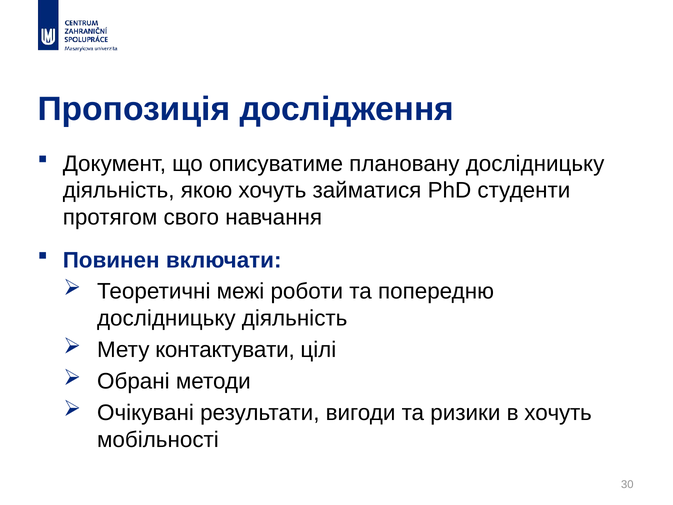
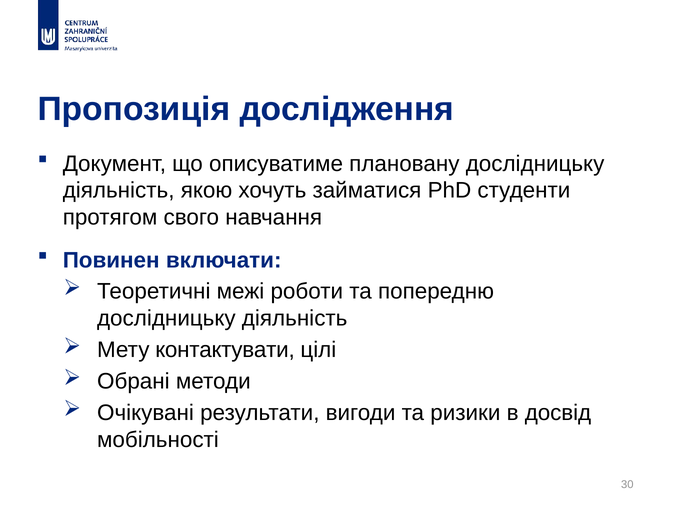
в хочуть: хочуть -> досвід (558, 413)
